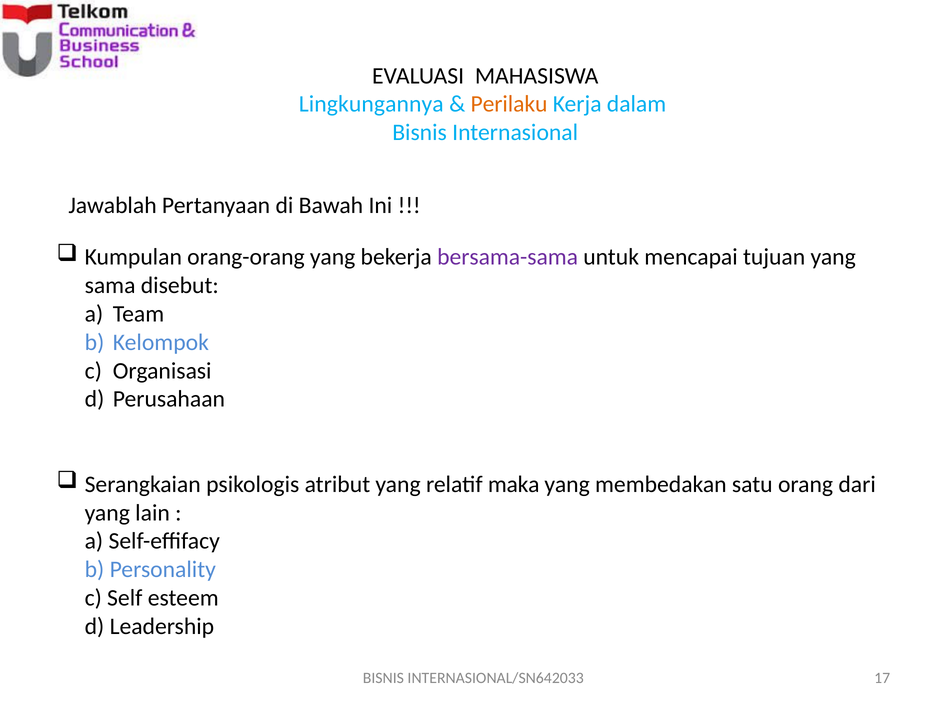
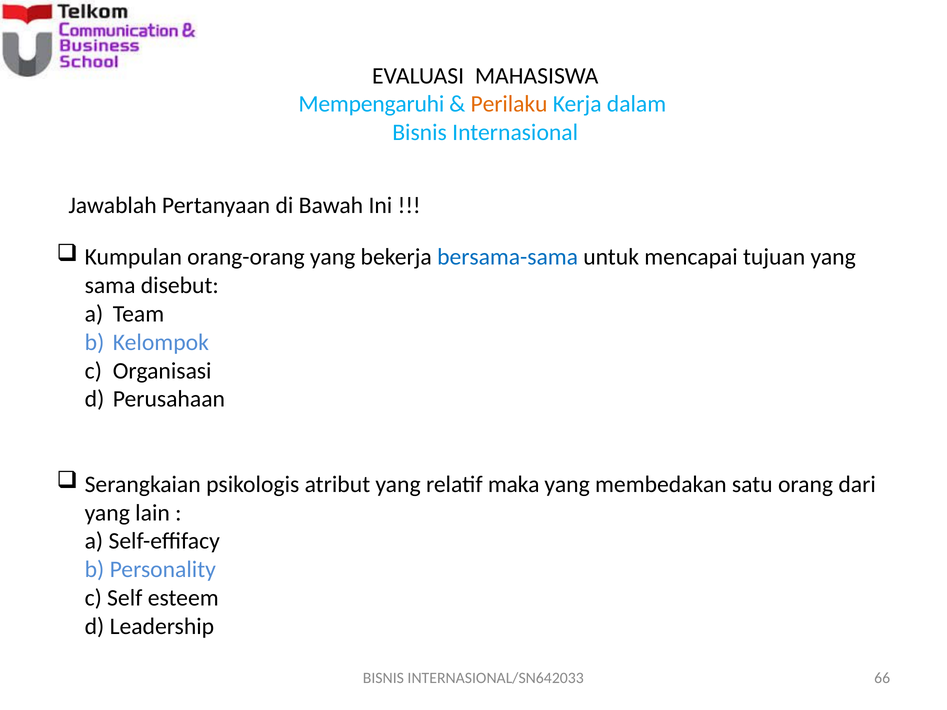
Lingkungannya: Lingkungannya -> Mempengaruhi (371, 104)
bersama-sama colour: purple -> blue (508, 257)
17: 17 -> 66 (882, 678)
